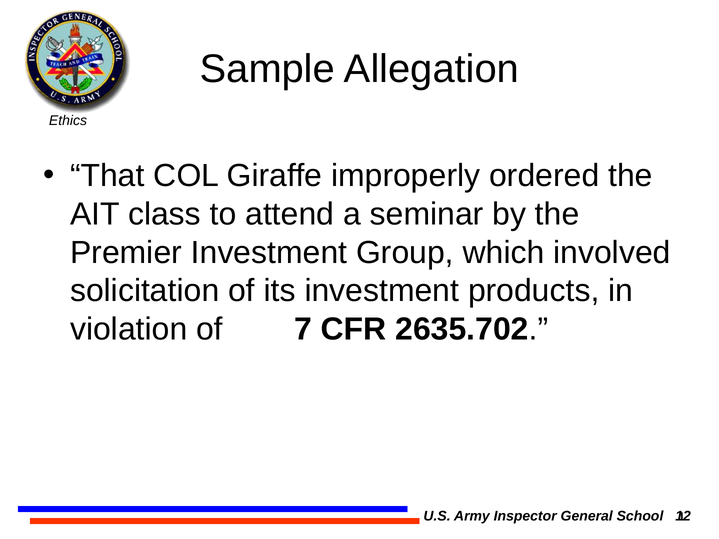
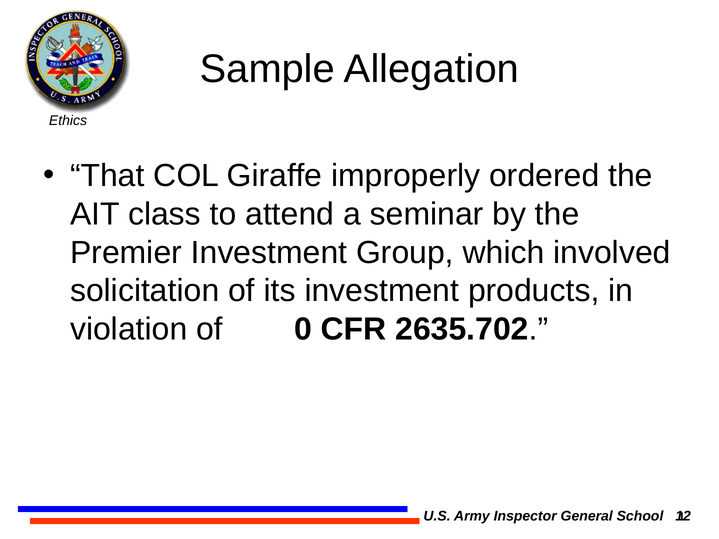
7: 7 -> 0 (303, 329)
